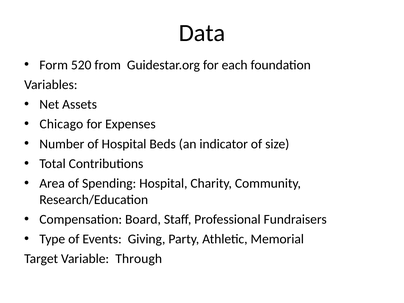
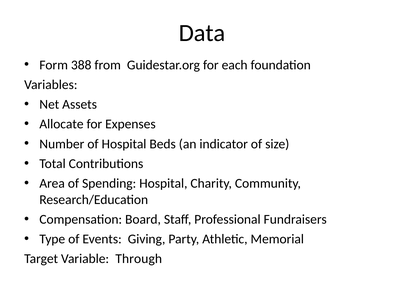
520: 520 -> 388 (81, 65)
Chicago: Chicago -> Allocate (61, 124)
